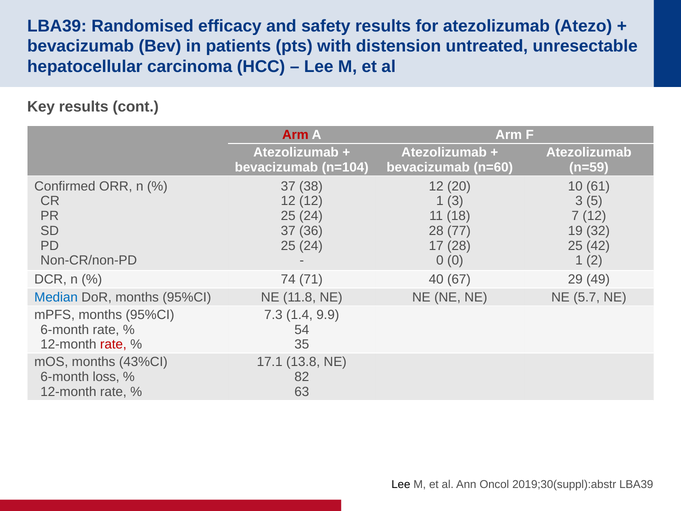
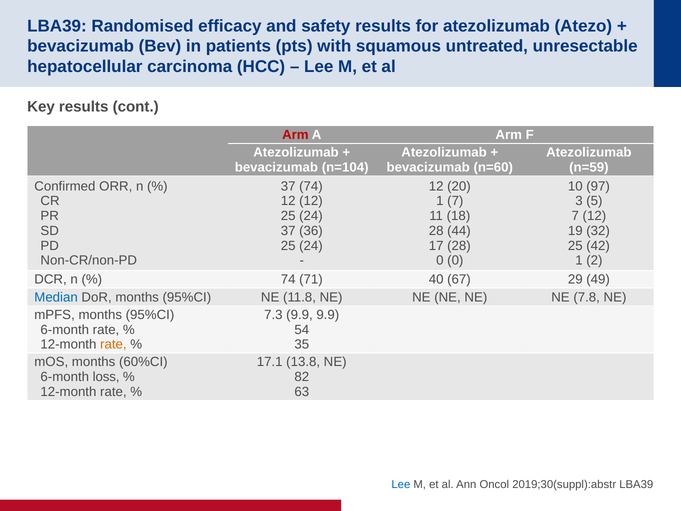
distension: distension -> squamous (398, 46)
37 38: 38 -> 74 (311, 186)
61: 61 -> 97 (598, 186)
1 3: 3 -> 7 (455, 201)
77: 77 -> 44 (459, 231)
5.7: 5.7 -> 7.8 (587, 297)
7.3 1.4: 1.4 -> 9.9 (299, 315)
rate colour: red -> orange (113, 344)
43%CI: 43%CI -> 60%CI (143, 362)
Lee colour: black -> blue (401, 484)
